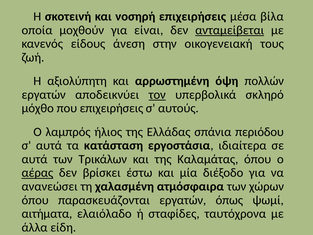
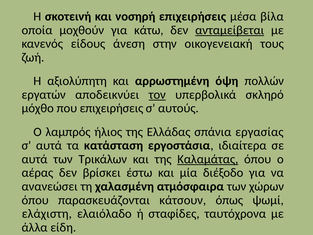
είναι: είναι -> κάτω (149, 30)
περιόδου: περιόδου -> εργασίας (259, 132)
Καλαμάτας underline: none -> present (208, 159)
αέρας underline: present -> none (37, 173)
παρασκευάζονται εργατών: εργατών -> κάτσουν (183, 200)
αιτήματα: αιτήματα -> ελάχιστη (47, 213)
